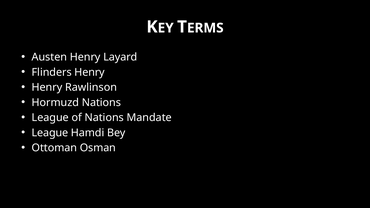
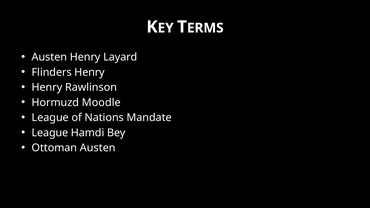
Hormuzd Nations: Nations -> Moodle (101, 103)
Ottoman Osman: Osman -> Austen (98, 148)
